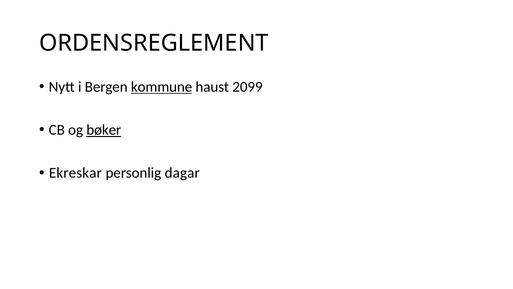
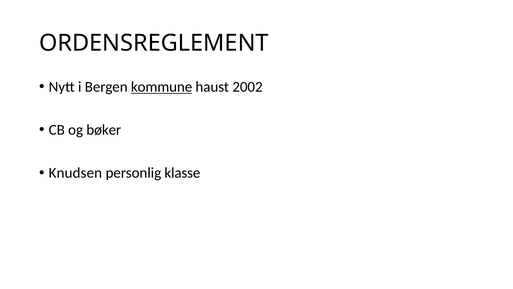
2099: 2099 -> 2002 (247, 87)
bøker underline: present -> none (104, 130)
Ekreskar: Ekreskar -> Knudsen (75, 173)
dagar: dagar -> klasse (182, 173)
